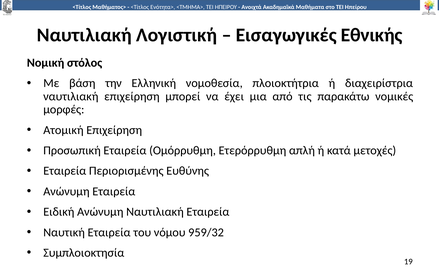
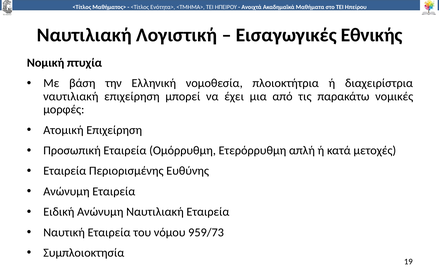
στόλος: στόλος -> πτυχία (85, 63)
959/32: 959/32 -> 959/73 (206, 233)
